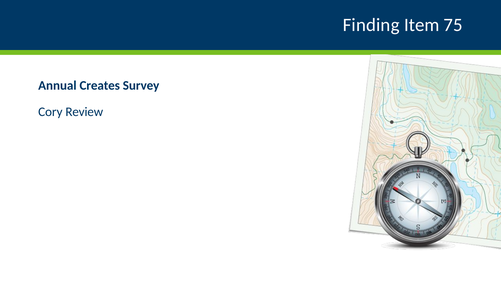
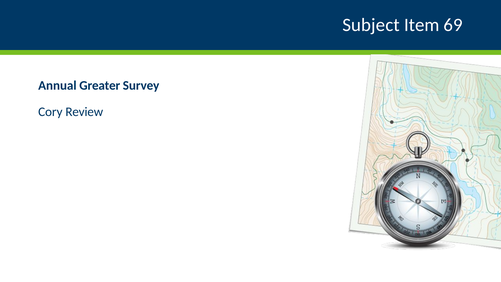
Finding: Finding -> Subject (371, 25)
75: 75 -> 69 (453, 25)
Creates: Creates -> Greater (100, 86)
